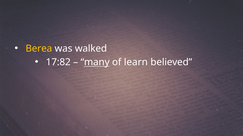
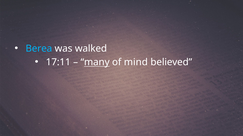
Berea colour: yellow -> light blue (39, 49)
17:82: 17:82 -> 17:11 (58, 62)
learn: learn -> mind (136, 62)
